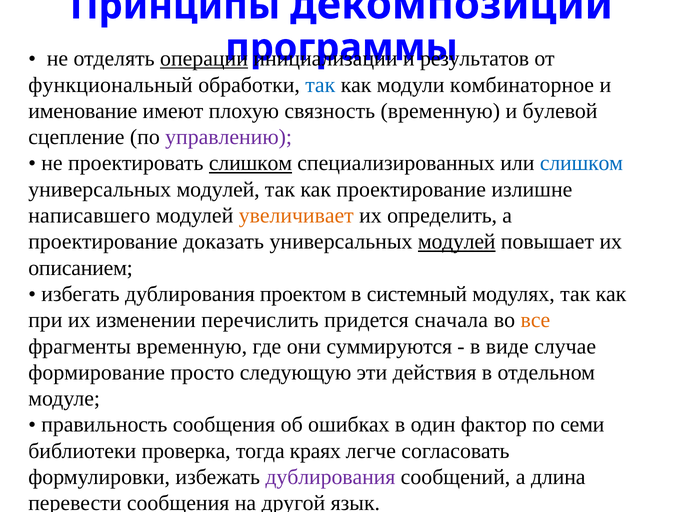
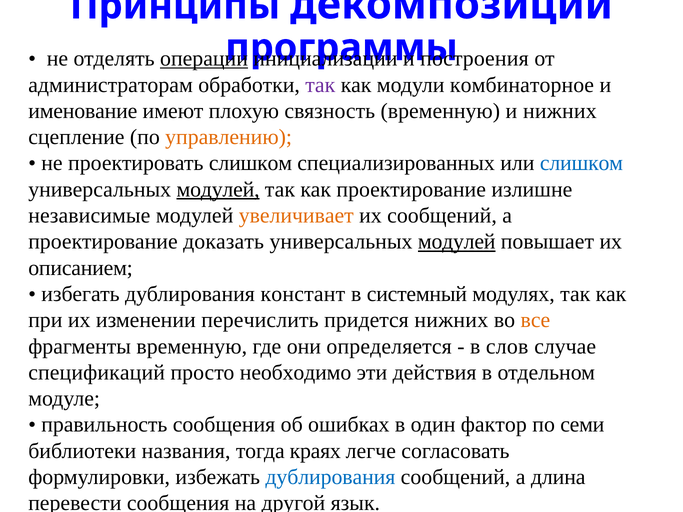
результатов: результатов -> построения (474, 59)
функциональный: функциональный -> администраторам (111, 85)
так colour: blue -> purple (320, 85)
и булевой: булевой -> нижних (560, 111)
управлению colour: purple -> orange (229, 137)
слишком underline: present -> none (251, 163)
модулей underline: none -> present (218, 190)
написавшего: написавшего -> независимые (89, 216)
их определить: определить -> сообщений (442, 216)
проектом: проектом -> констант (303, 294)
придется сначала: сначала -> нижних (451, 320)
суммируются: суммируются -> определяется (389, 347)
виде: виде -> слов (507, 347)
формирование: формирование -> спецификаций (97, 373)
следующую: следующую -> необходимо (296, 373)
проверка: проверка -> названия (186, 451)
дублирования colour: purple -> blue (330, 477)
